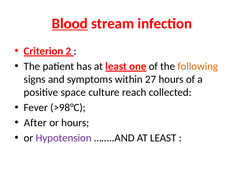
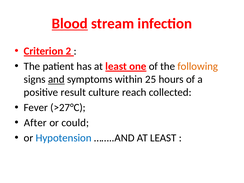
and underline: none -> present (56, 79)
27: 27 -> 25 (151, 79)
space: space -> result (73, 92)
>98°C: >98°C -> >27°C (68, 108)
or hours: hours -> could (75, 123)
Hypotension colour: purple -> blue (64, 138)
